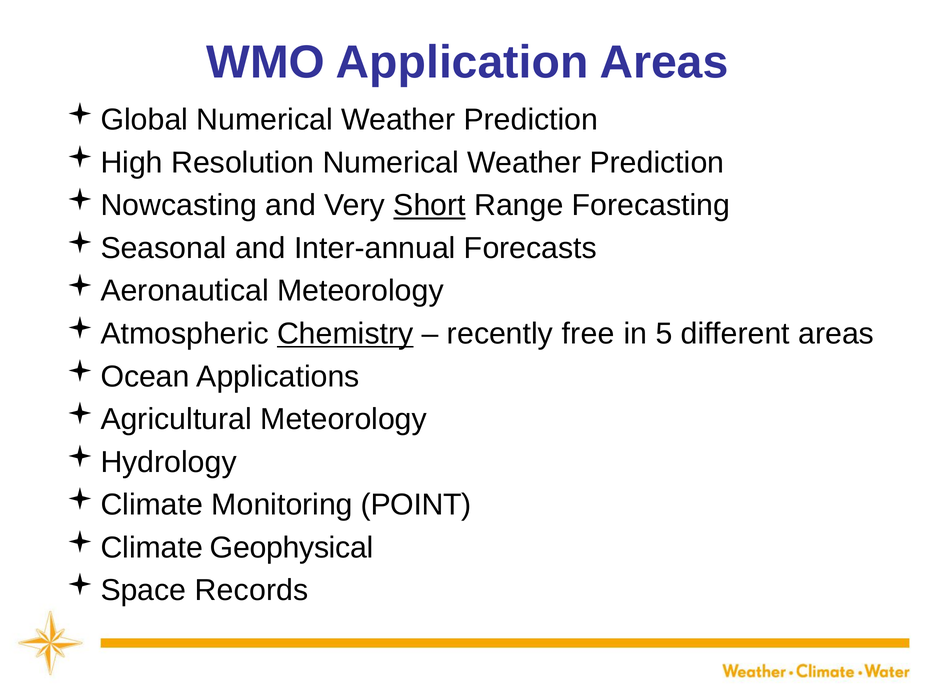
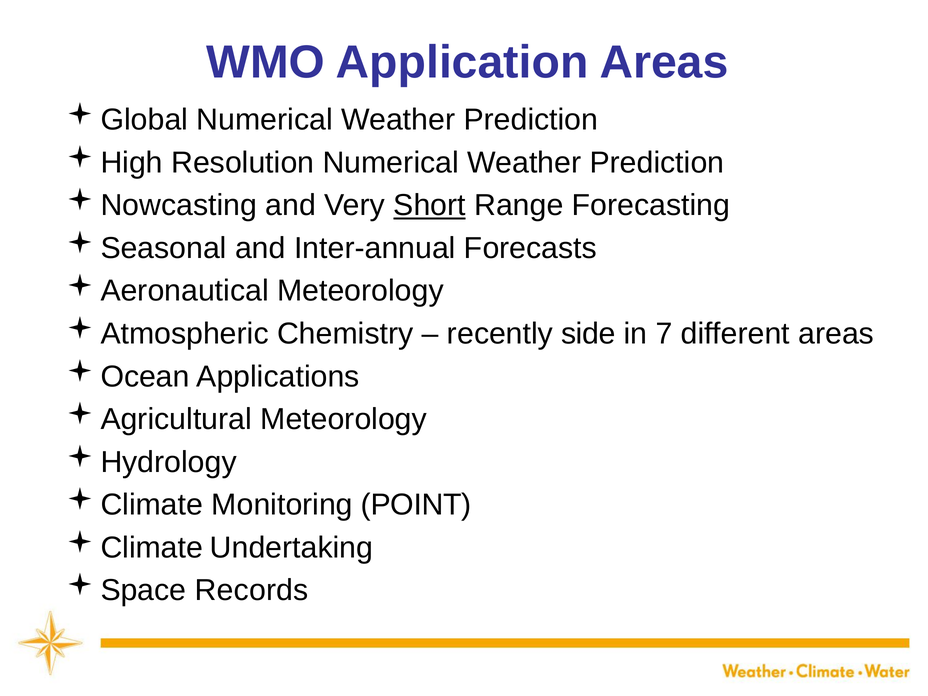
Chemistry underline: present -> none (345, 334)
free: free -> side (588, 334)
5: 5 -> 7 (664, 334)
Geophysical: Geophysical -> Undertaking (292, 548)
